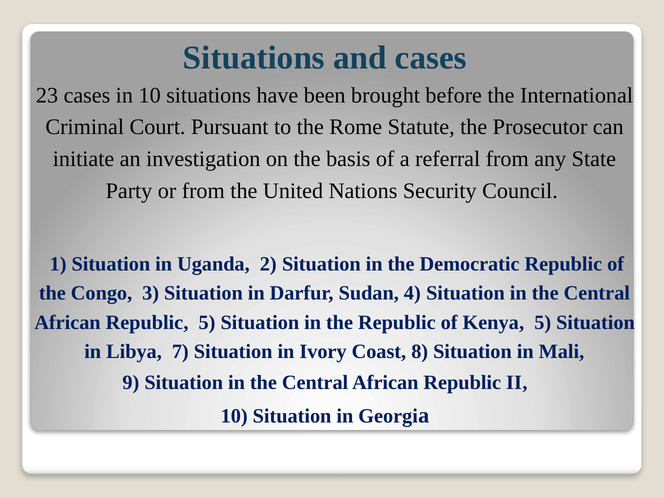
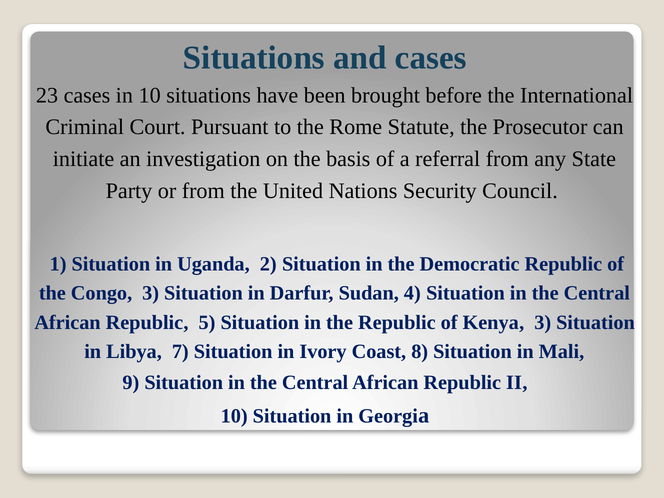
Kenya 5: 5 -> 3 (543, 322)
